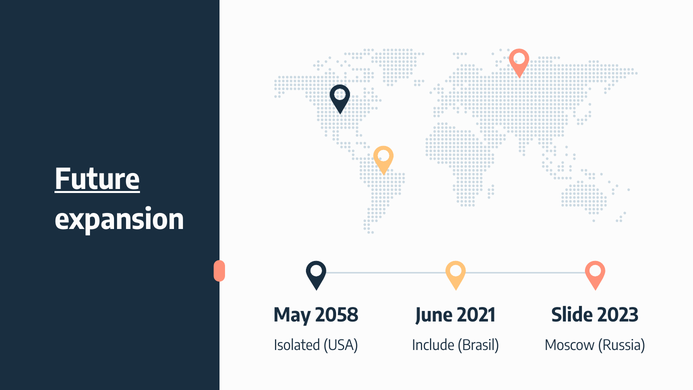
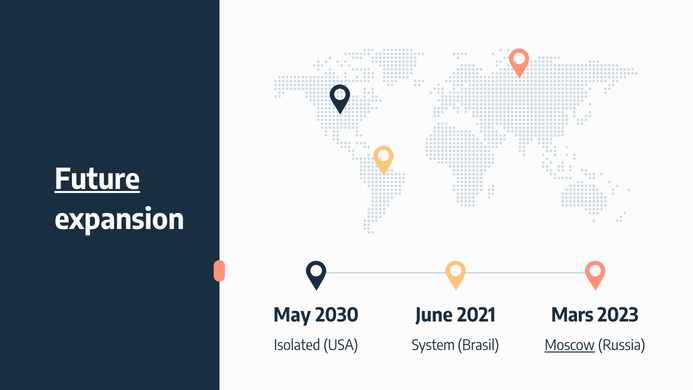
2058: 2058 -> 2030 (337, 315)
Slide: Slide -> Mars (572, 315)
Include: Include -> System (433, 346)
Moscow underline: none -> present (570, 346)
